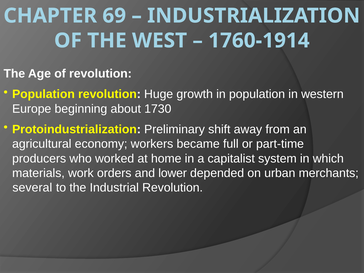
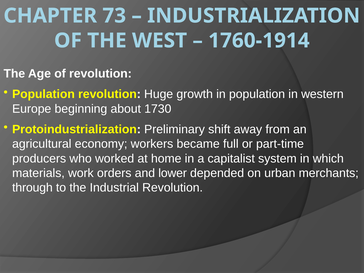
69: 69 -> 73 (114, 16)
several: several -> through (32, 188)
